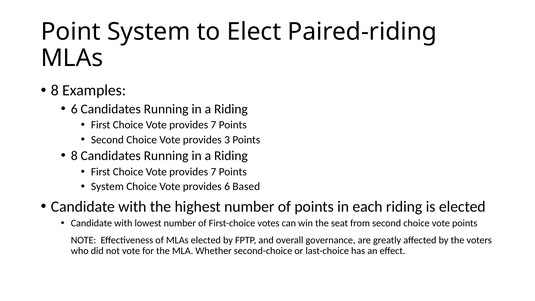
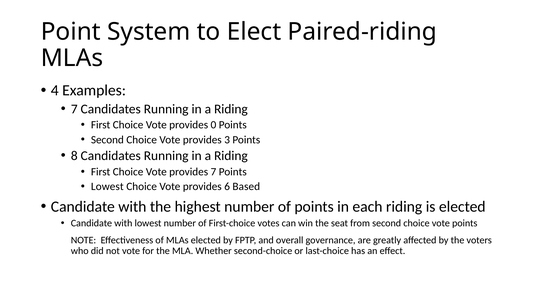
8: 8 -> 4 (55, 90)
6: 6 -> 7 (74, 109)
7: 7 -> 0 (213, 125)
System: System -> Lowest (107, 187)
